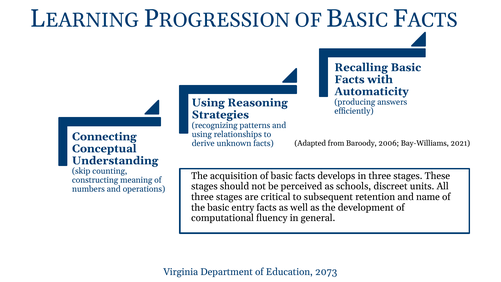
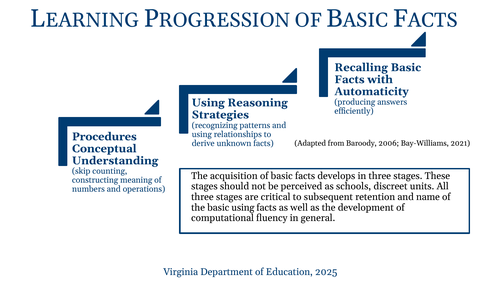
Connecting: Connecting -> Procedures (104, 136)
basic entry: entry -> using (243, 207)
2073: 2073 -> 2025 (326, 272)
